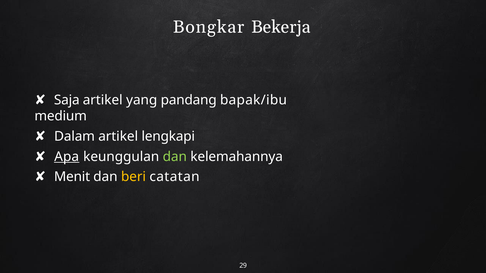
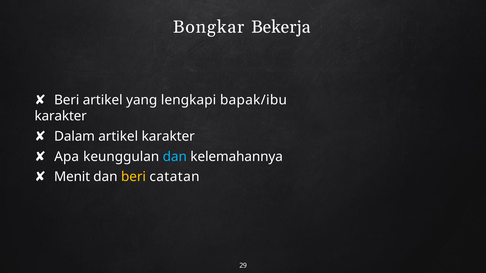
Saja: Saja -> Beri (67, 100)
pandang: pandang -> lengkapi (189, 100)
medium: medium -> karakter (61, 116)
artikel lengkapi: lengkapi -> karakter (168, 137)
Apa underline: present -> none (67, 157)
dan colour: light green -> light blue (175, 157)
